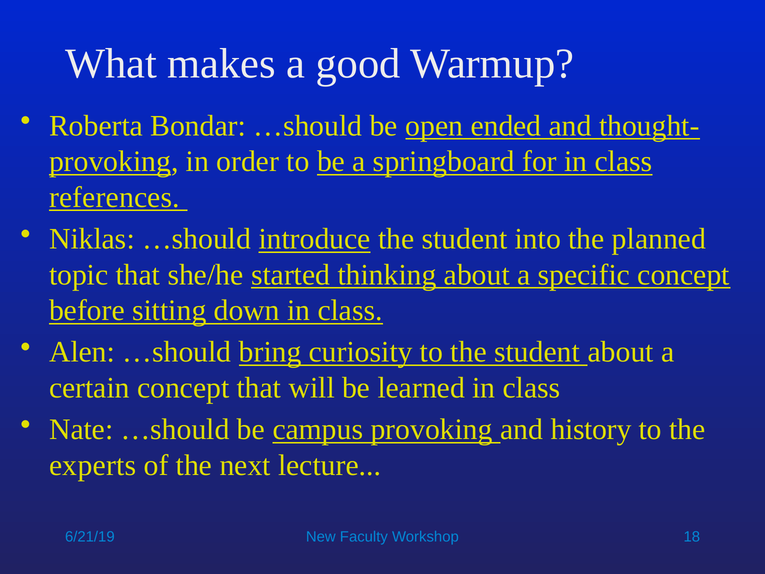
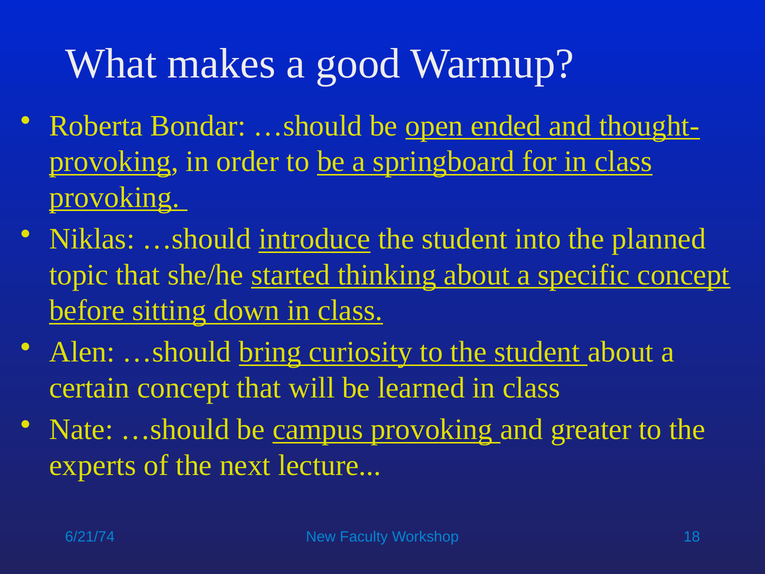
references: references -> provoking (115, 197)
history: history -> greater (591, 429)
6/21/19: 6/21/19 -> 6/21/74 (90, 537)
